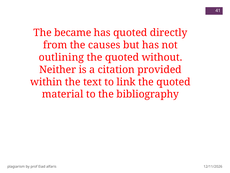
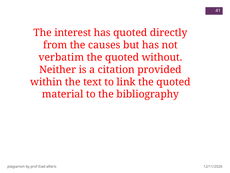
became: became -> interest (73, 33)
outlining: outlining -> verbatim (61, 57)
